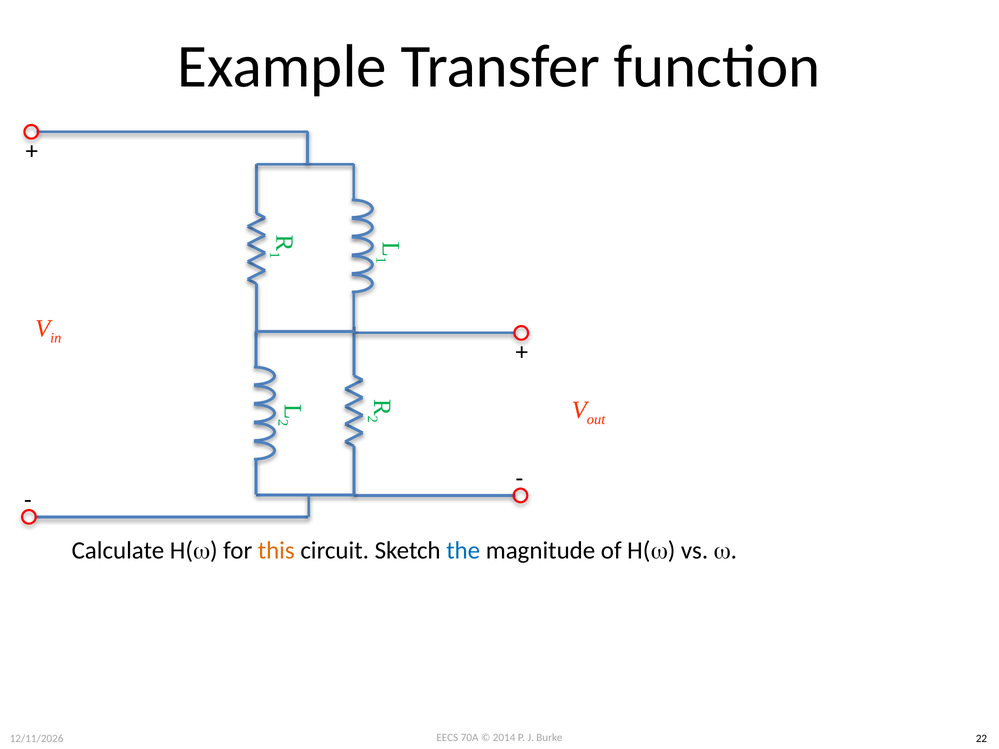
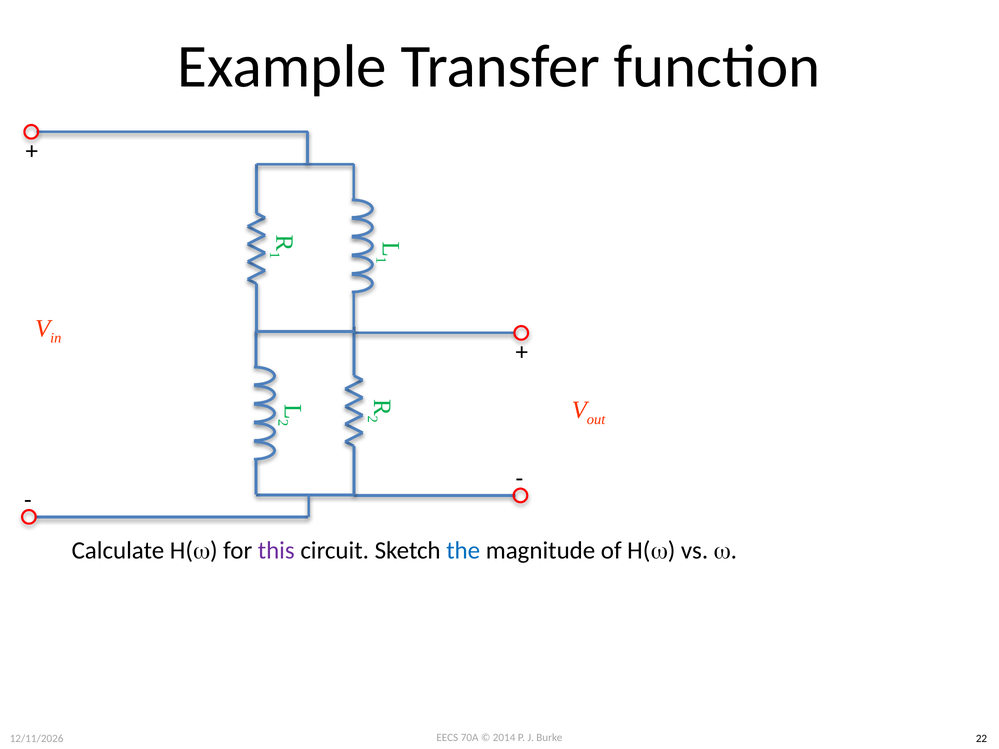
this colour: orange -> purple (276, 551)
